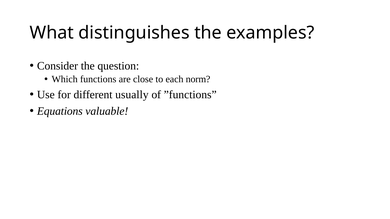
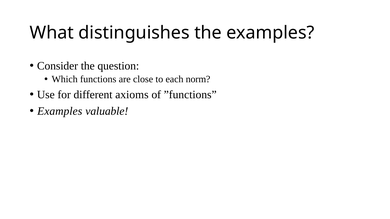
usually: usually -> axioms (132, 95)
Equations: Equations -> Examples (60, 111)
